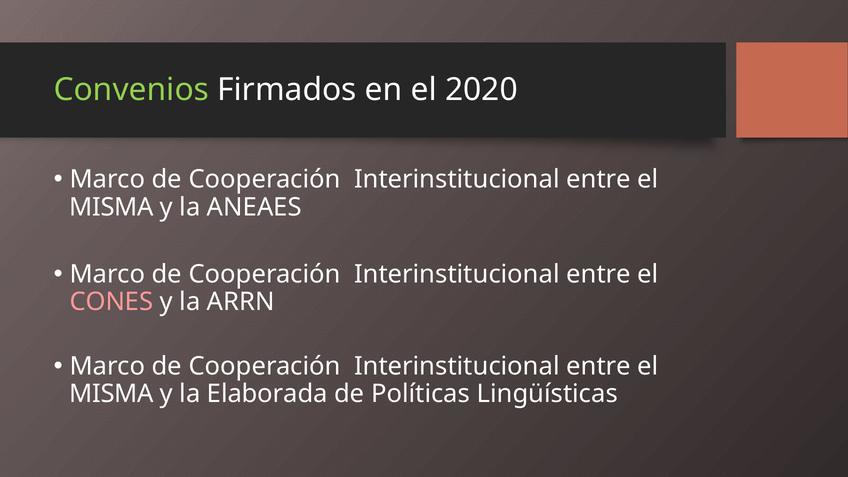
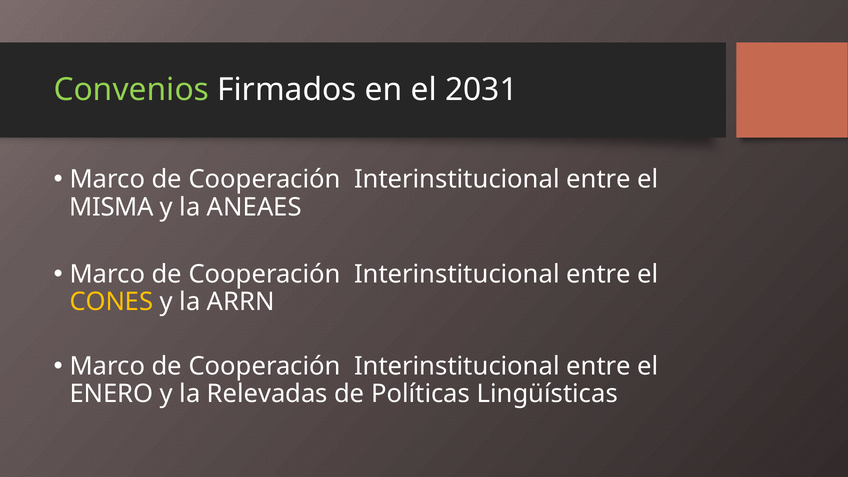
2020: 2020 -> 2031 (481, 90)
CONES colour: pink -> yellow (111, 302)
MISMA: MISMA -> ENERO (111, 394)
Elaborada: Elaborada -> Relevadas (267, 394)
